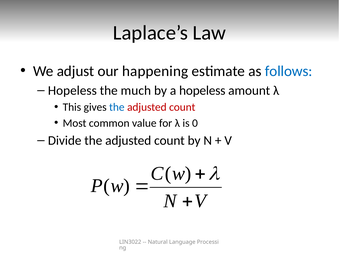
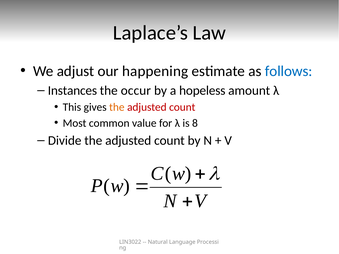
Hopeless: Hopeless -> Instances (72, 91)
much: much -> occur (136, 91)
the colour: blue -> orange (117, 107)
0: 0 -> 8 (195, 123)
